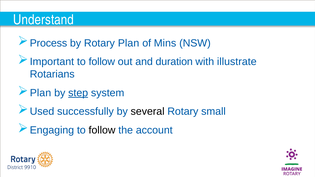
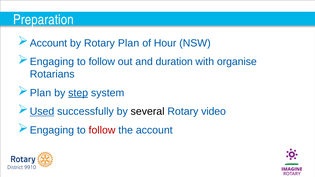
Understand: Understand -> Preparation (43, 20)
Process: Process -> Account (48, 43)
Mins: Mins -> Hour (165, 43)
Important: Important -> Engaging (52, 62)
illustrate: illustrate -> organise (237, 62)
Used underline: none -> present (42, 112)
small: small -> video (214, 112)
follow colour: black -> red (102, 130)
